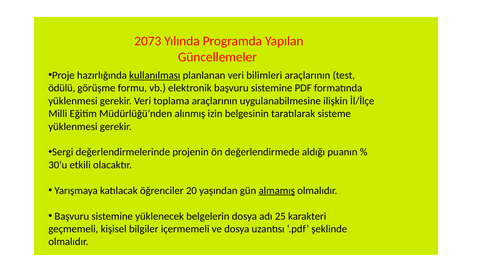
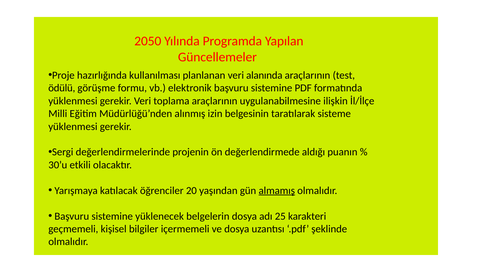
2073: 2073 -> 2050 (148, 41)
kullanılması underline: present -> none (155, 75)
bilimleri: bilimleri -> alanında (264, 75)
